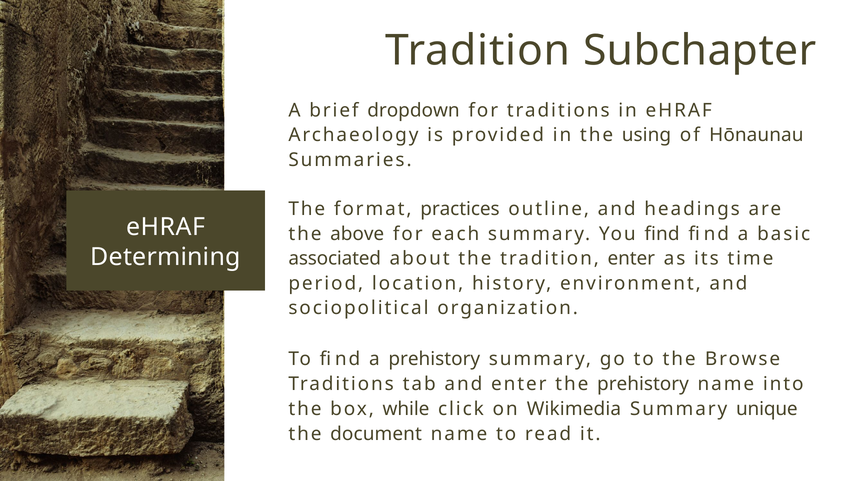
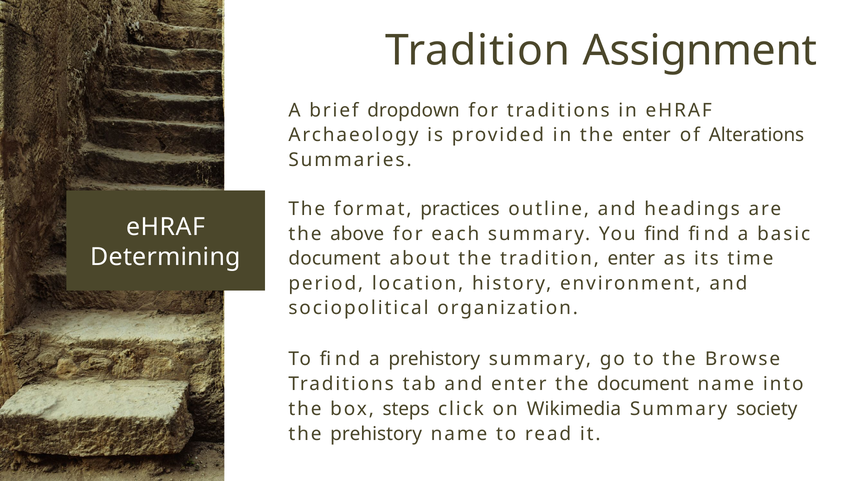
Subchapter: Subchapter -> Assignment (700, 51)
the using: using -> enter (646, 135)
Hōnaunau: Hōnaunau -> Alterations (757, 135)
associated: associated -> document (335, 259)
the prehistory: prehistory -> document (643, 384)
while: while -> steps (406, 409)
unique: unique -> society (767, 409)
the document: document -> prehistory (376, 434)
